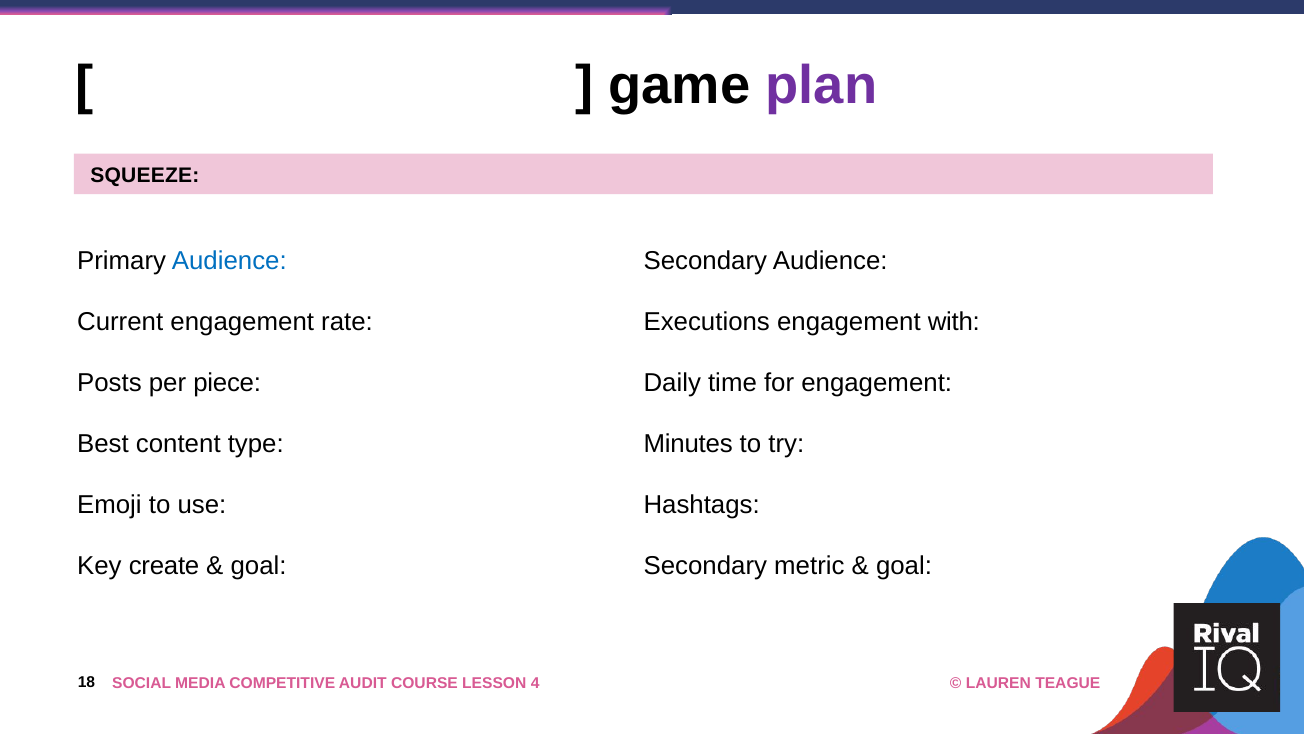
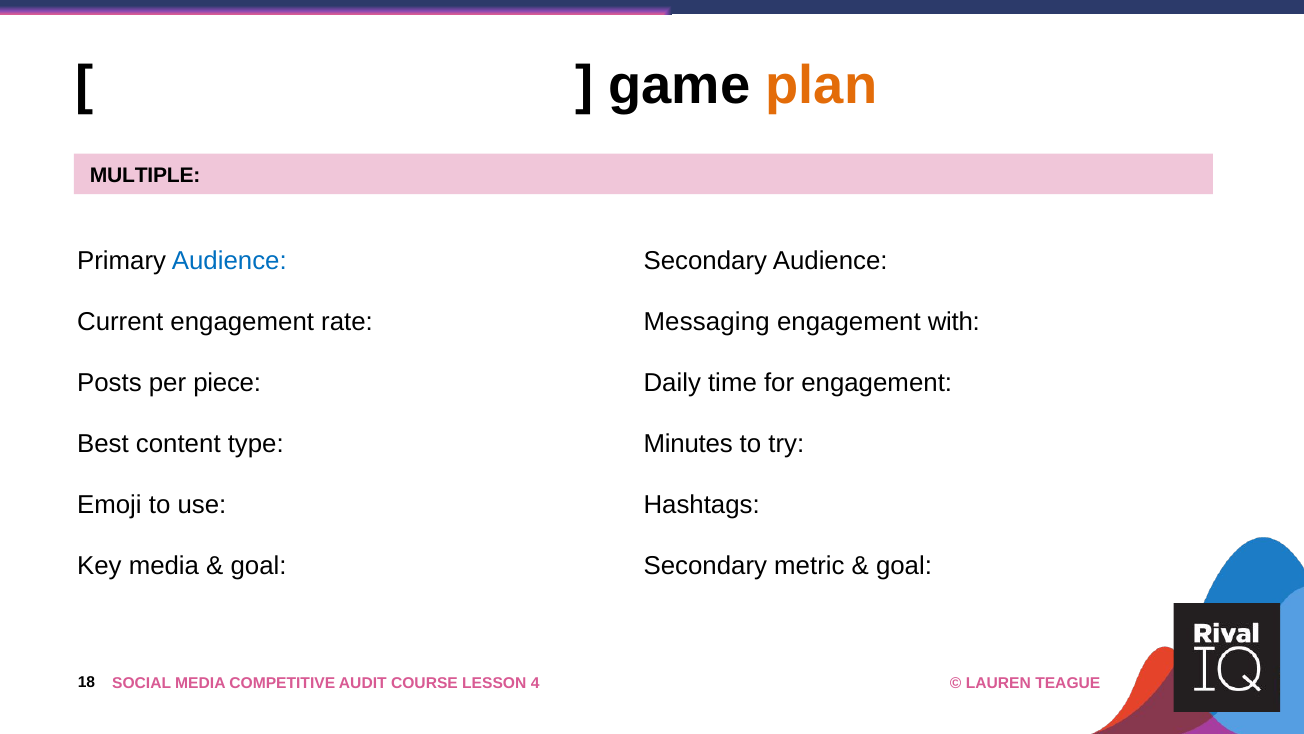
plan colour: purple -> orange (821, 86)
SQUEEZE: SQUEEZE -> MULTIPLE (145, 175)
Executions: Executions -> Messaging (707, 322)
Key create: create -> media (164, 566)
